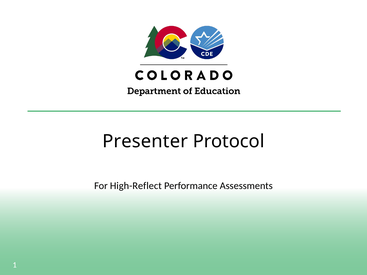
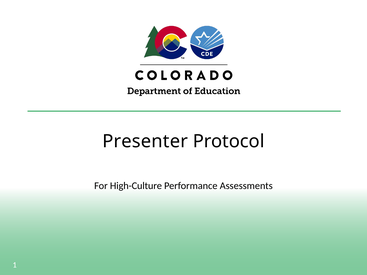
High-Reflect: High-Reflect -> High-Culture (136, 186)
